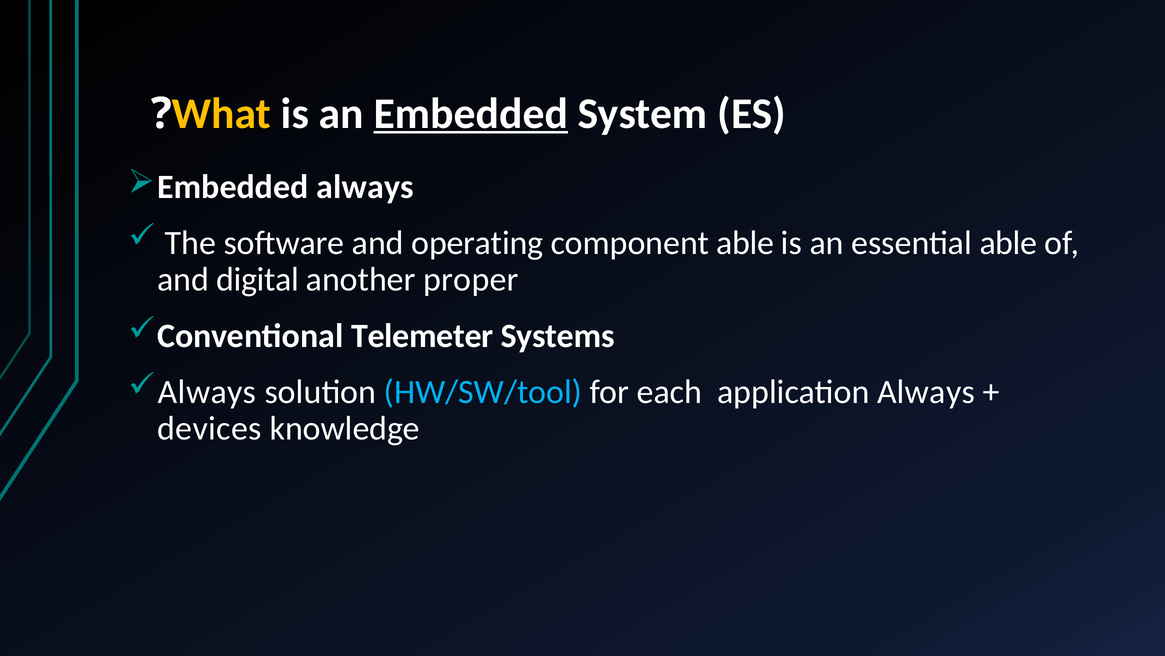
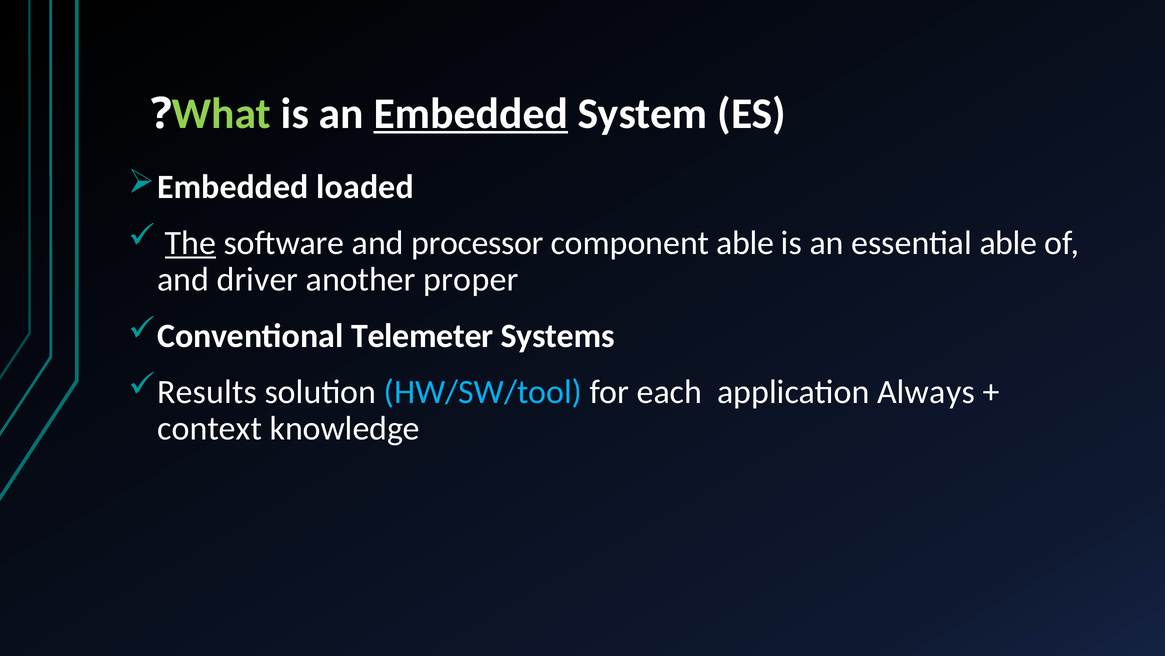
What colour: yellow -> light green (221, 114)
Embedded always: always -> loaded (365, 187)
The underline: none -> present (190, 243)
operating: operating -> processor (477, 243)
digital: digital -> driver (258, 279)
Always: Always -> Results (207, 392)
devices: devices -> context (210, 428)
